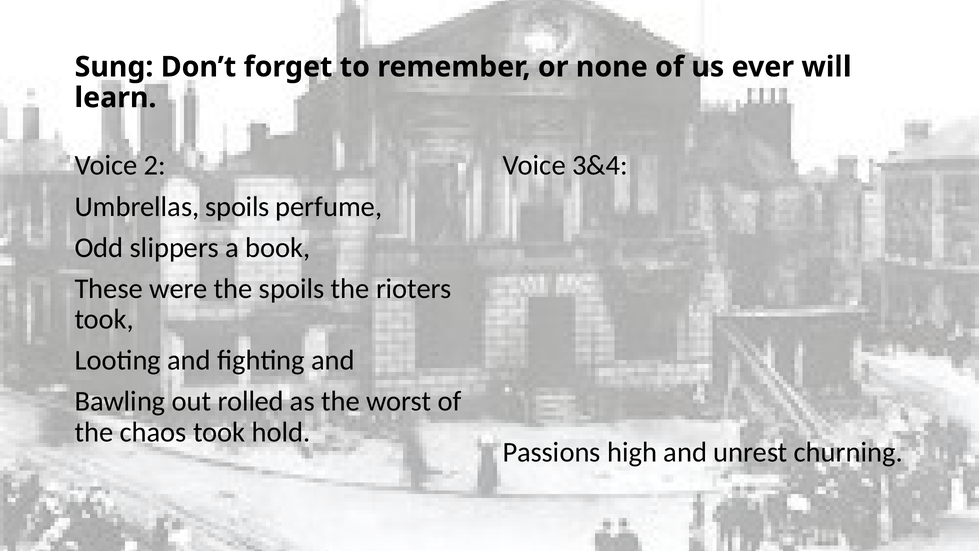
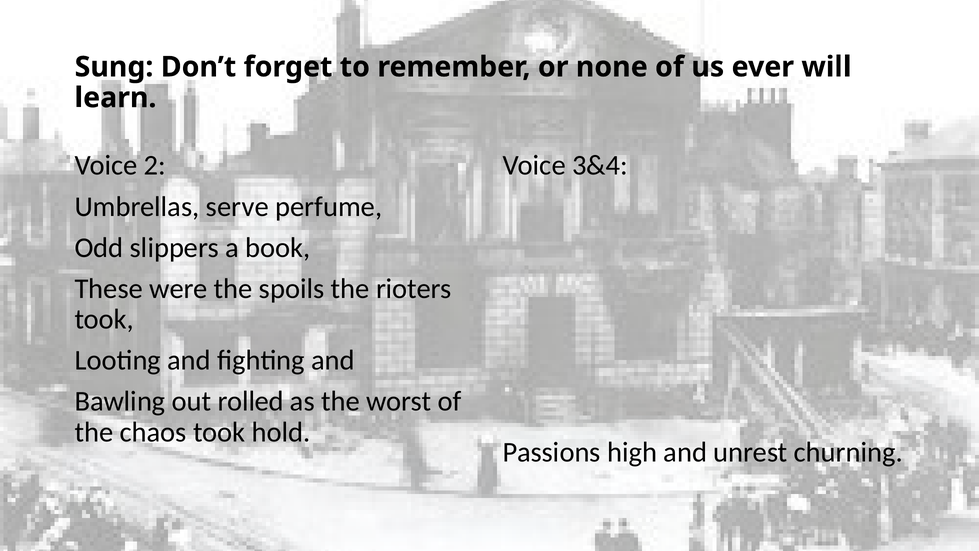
Umbrellas spoils: spoils -> serve (237, 206)
